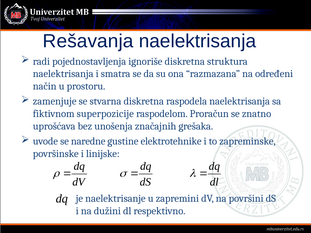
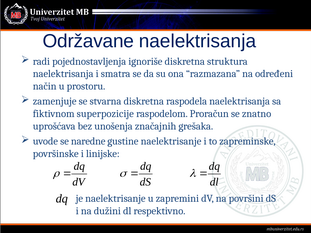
Rešavanja: Rešavanja -> Održavane (88, 41)
gustine elektrotehnike: elektrotehnike -> naelektrisanje (171, 141)
